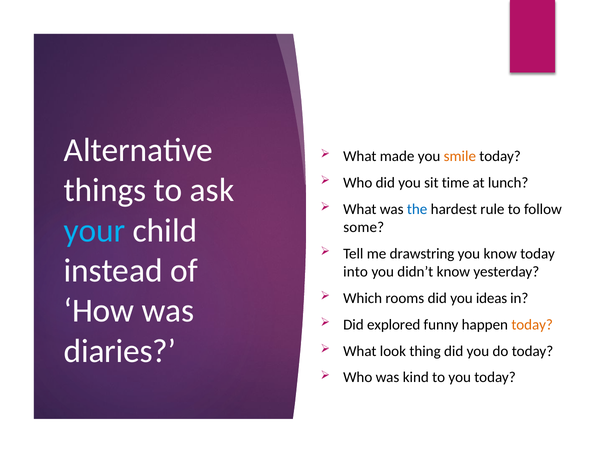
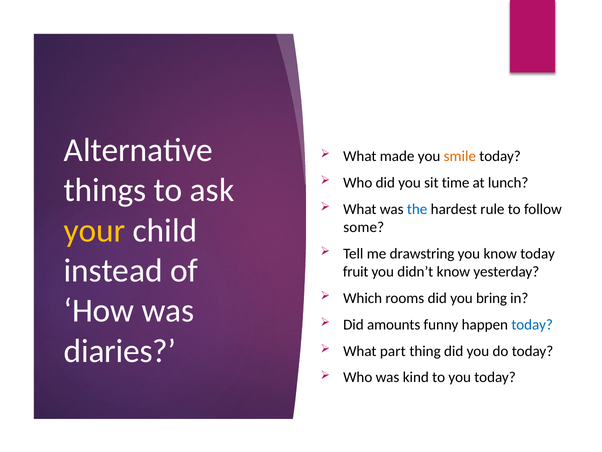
your colour: light blue -> yellow (95, 230)
into: into -> fruit (356, 271)
ideas: ideas -> bring (492, 298)
explored: explored -> amounts (394, 324)
today colour: orange -> blue (532, 324)
look: look -> part (393, 351)
